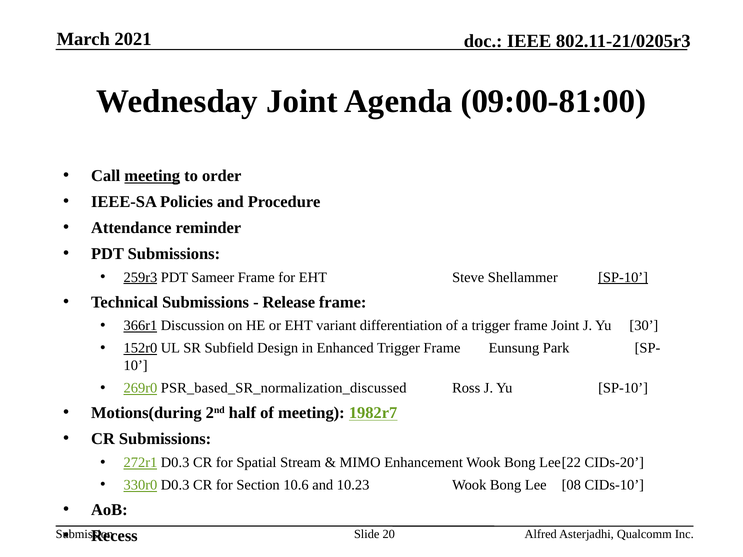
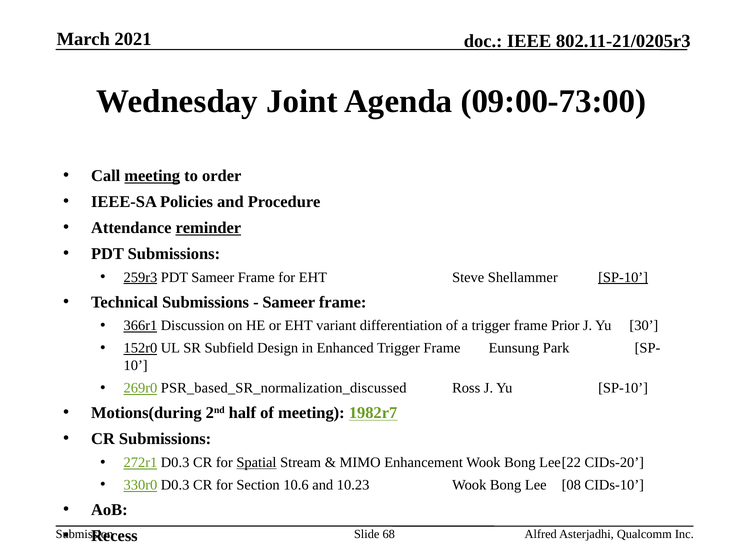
09:00-81:00: 09:00-81:00 -> 09:00-73:00 (553, 101)
reminder underline: none -> present (208, 228)
Release: Release -> Sameer (289, 302)
frame Joint: Joint -> Prior (565, 326)
Spatial underline: none -> present (256, 463)
20: 20 -> 68 (389, 534)
